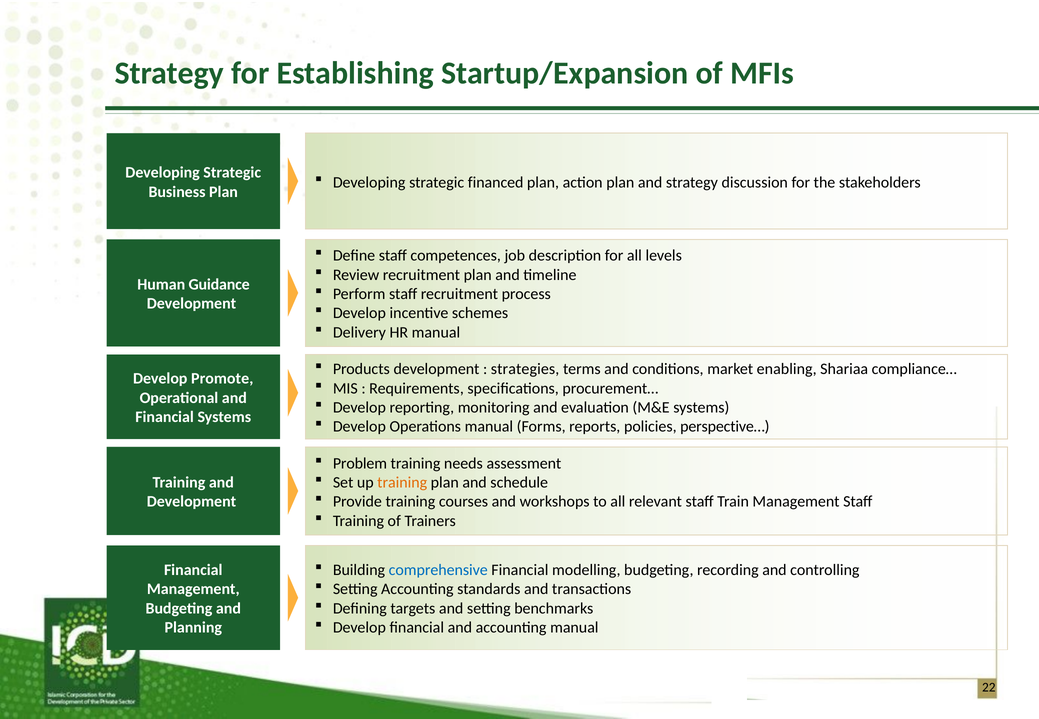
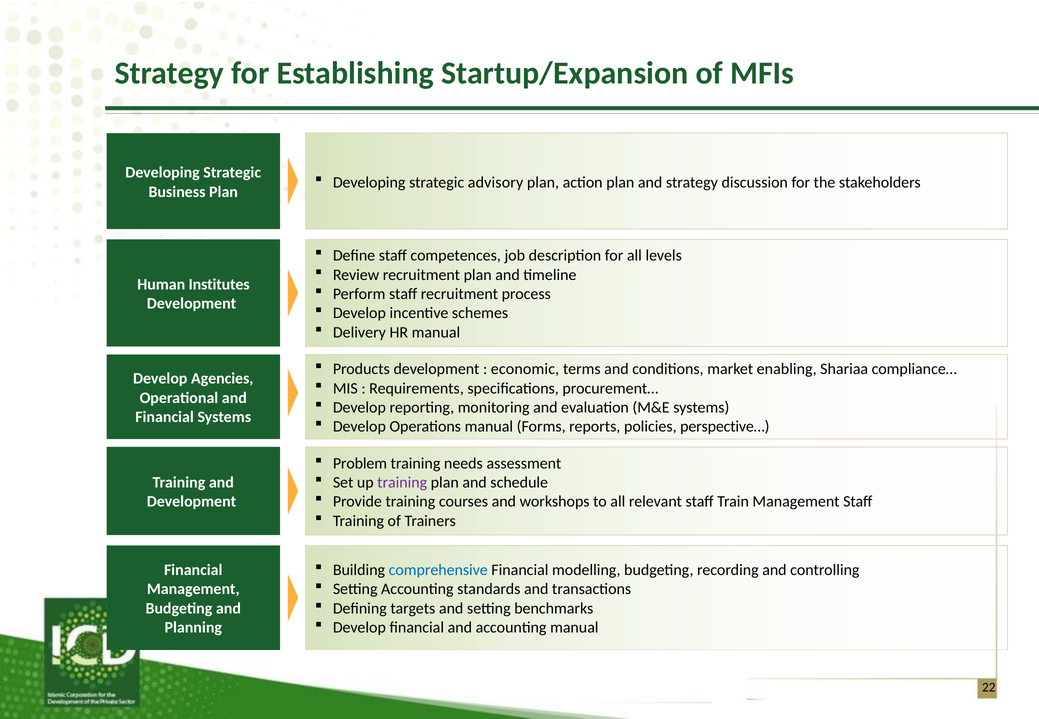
financed: financed -> advisory (496, 182)
Guidance: Guidance -> Institutes (219, 285)
strategies: strategies -> economic (525, 369)
Promote: Promote -> Agencies (222, 379)
training colour: orange -> purple (402, 483)
